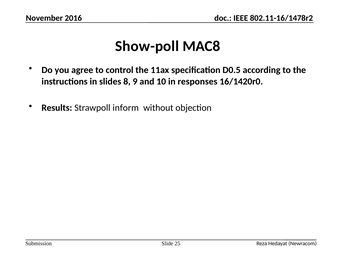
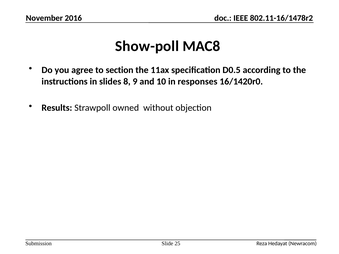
control: control -> section (120, 70)
inform: inform -> owned (126, 108)
